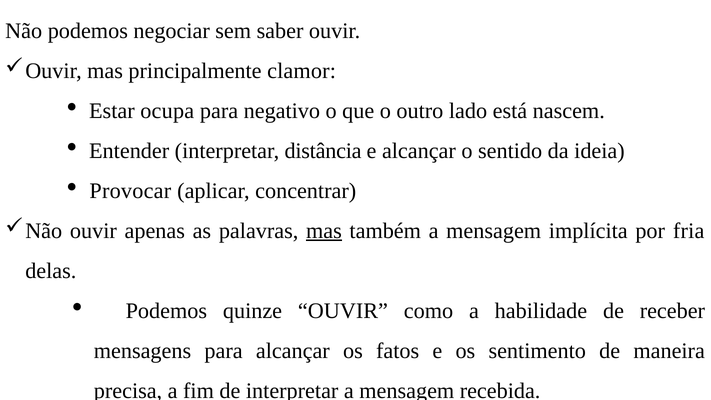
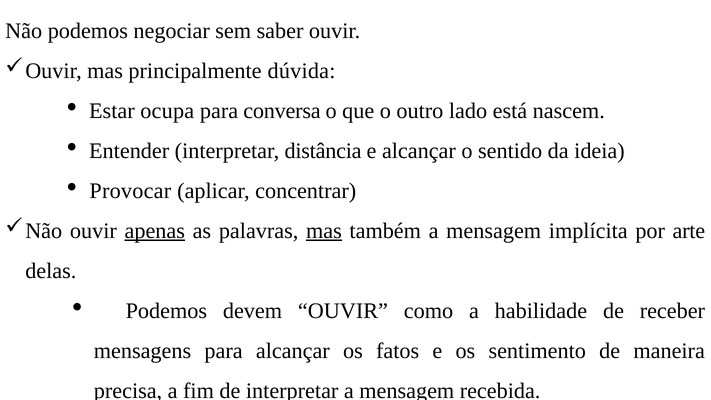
clamor: clamor -> dúvida (302, 71)
negativo: negativo -> conversa (282, 111)
apenas underline: none -> present (155, 231)
fria: fria -> arte (689, 231)
quinze: quinze -> devem (252, 311)
